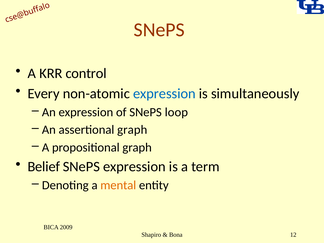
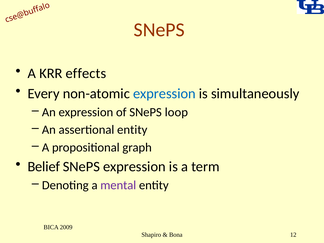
control: control -> effects (86, 73)
assertional graph: graph -> entity (132, 130)
mental colour: orange -> purple (118, 185)
